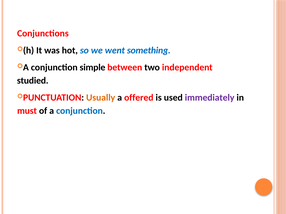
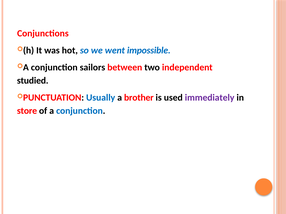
something: something -> impossible (149, 50)
simple: simple -> sailors (92, 68)
Usually colour: orange -> blue (101, 98)
offered: offered -> brother (139, 98)
must: must -> store (27, 111)
